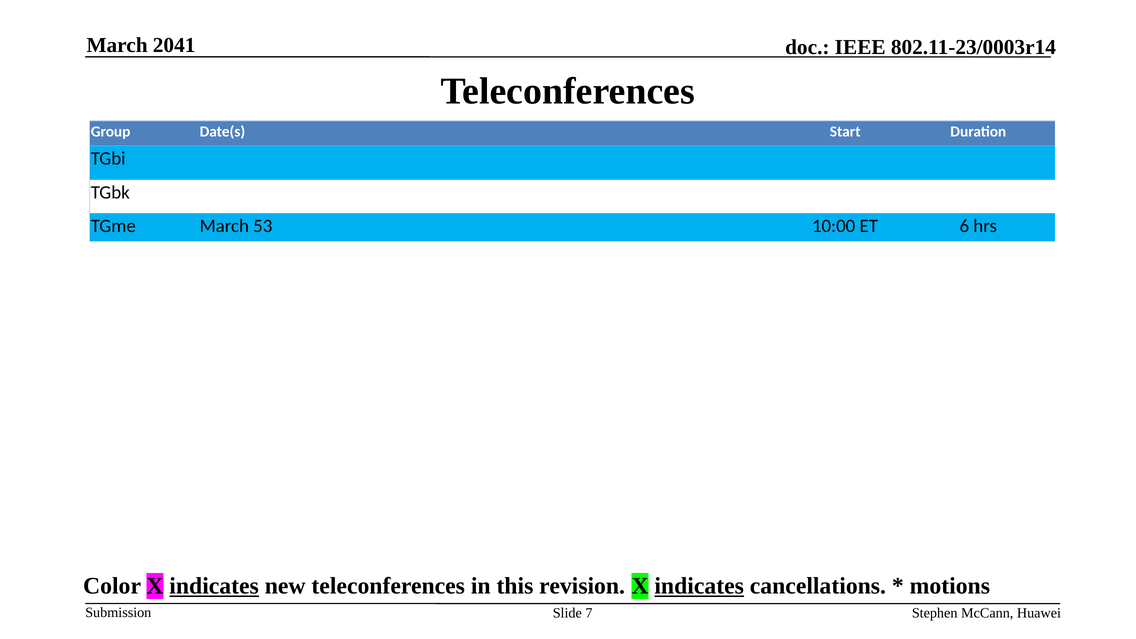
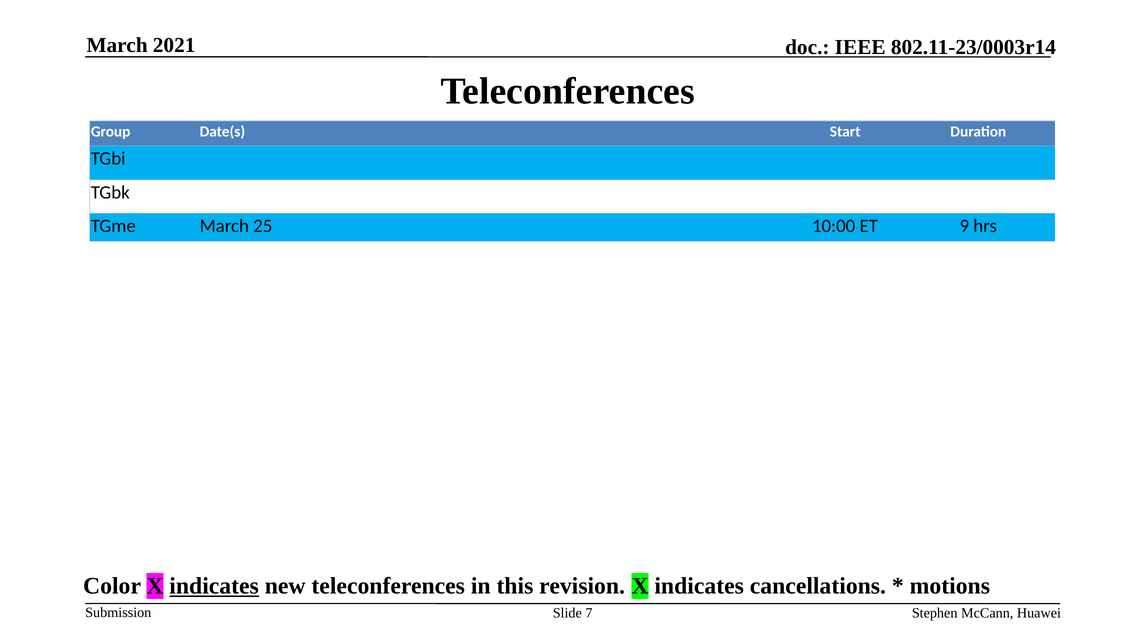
2041: 2041 -> 2021 (174, 45)
53: 53 -> 25 (263, 226)
6: 6 -> 9 (964, 226)
indicates underline: present -> none (699, 586)
